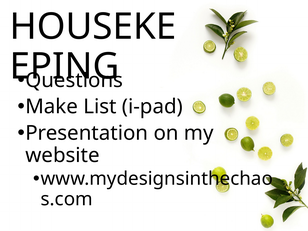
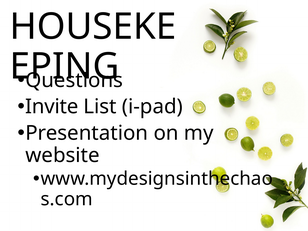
Make: Make -> Invite (52, 107)
